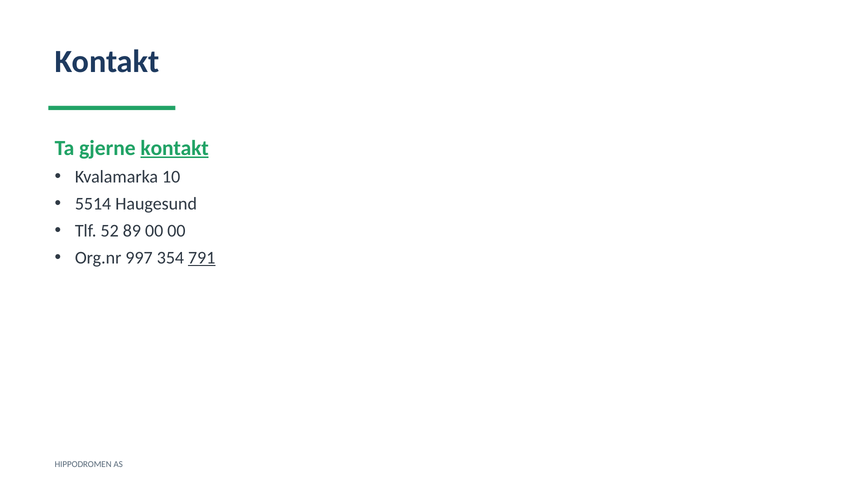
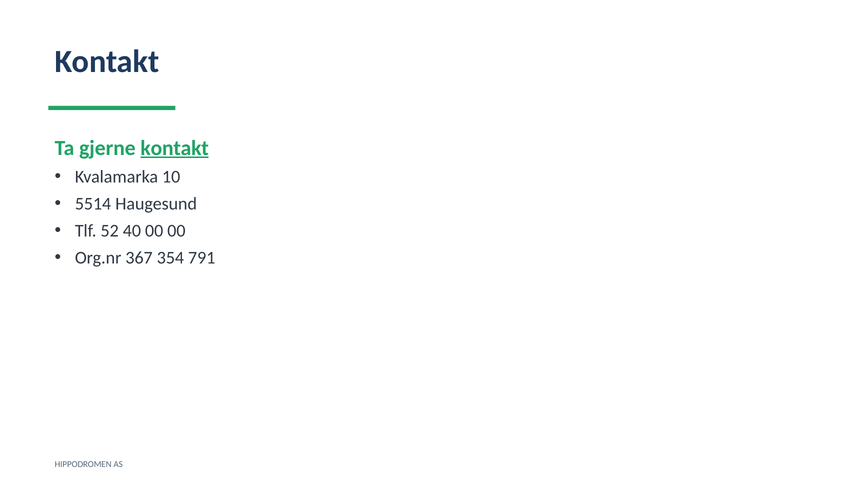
89: 89 -> 40 (132, 231)
997: 997 -> 367 (139, 258)
791 underline: present -> none (202, 258)
